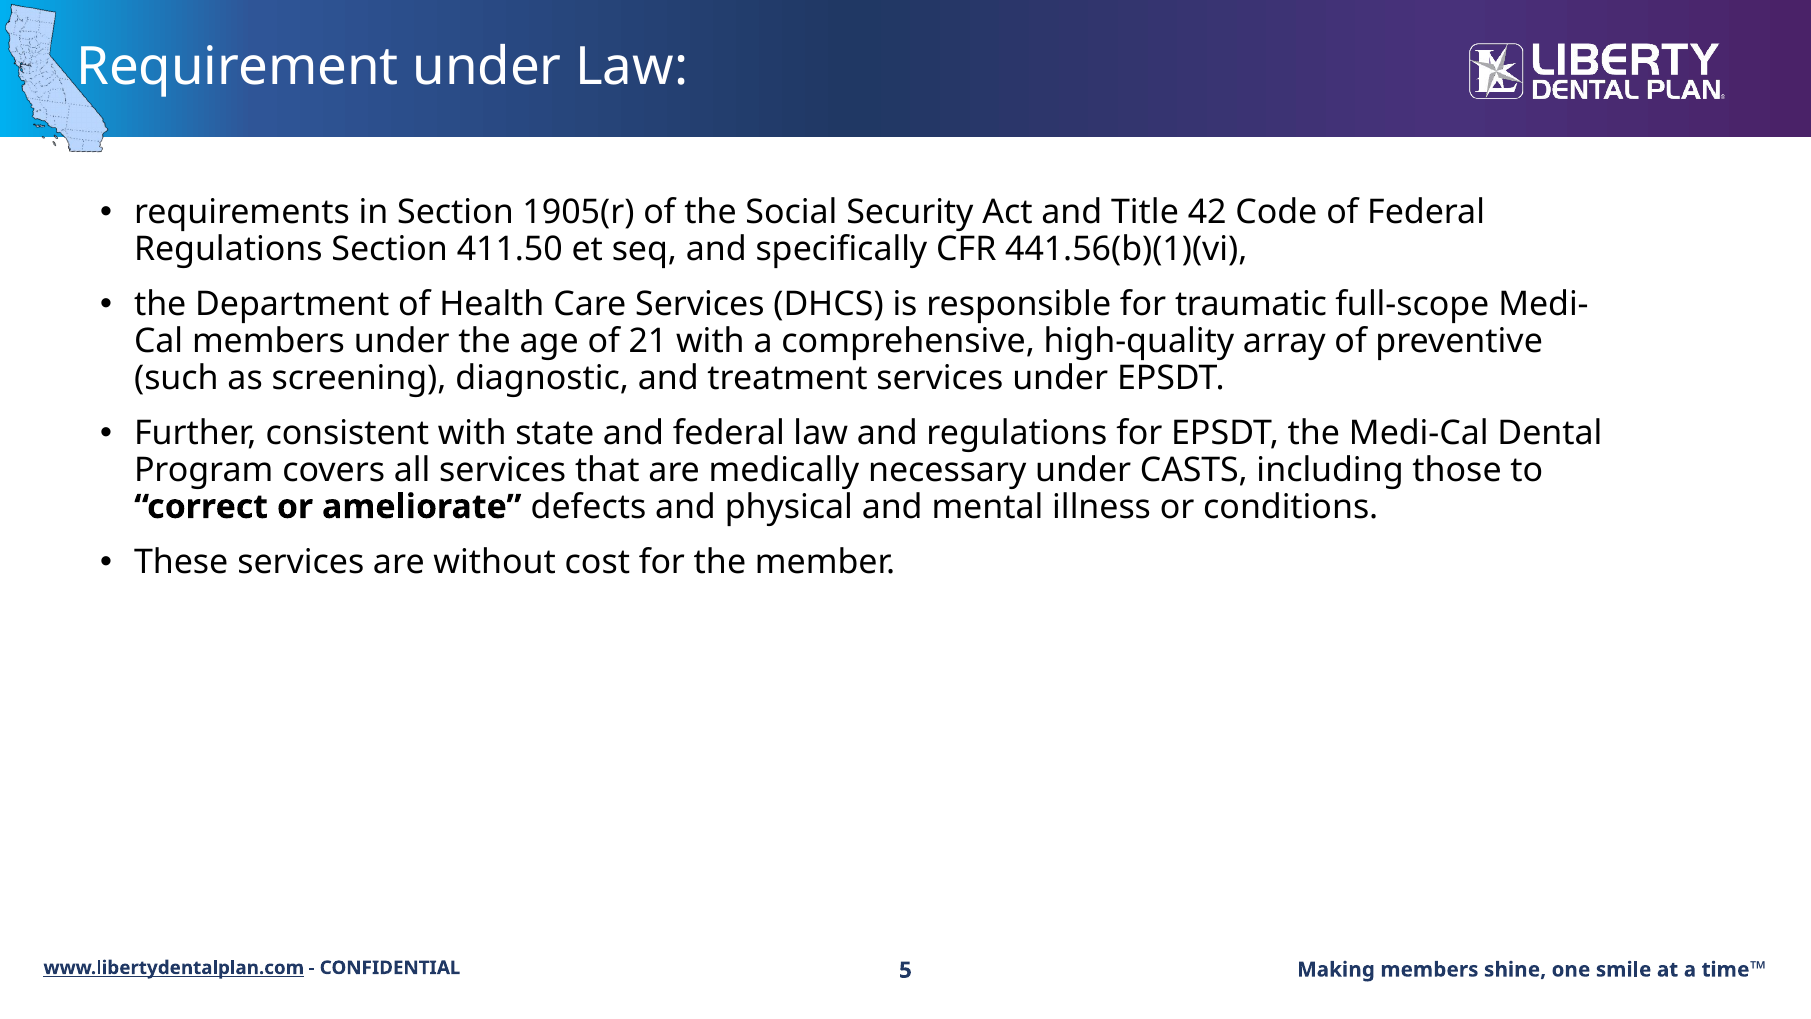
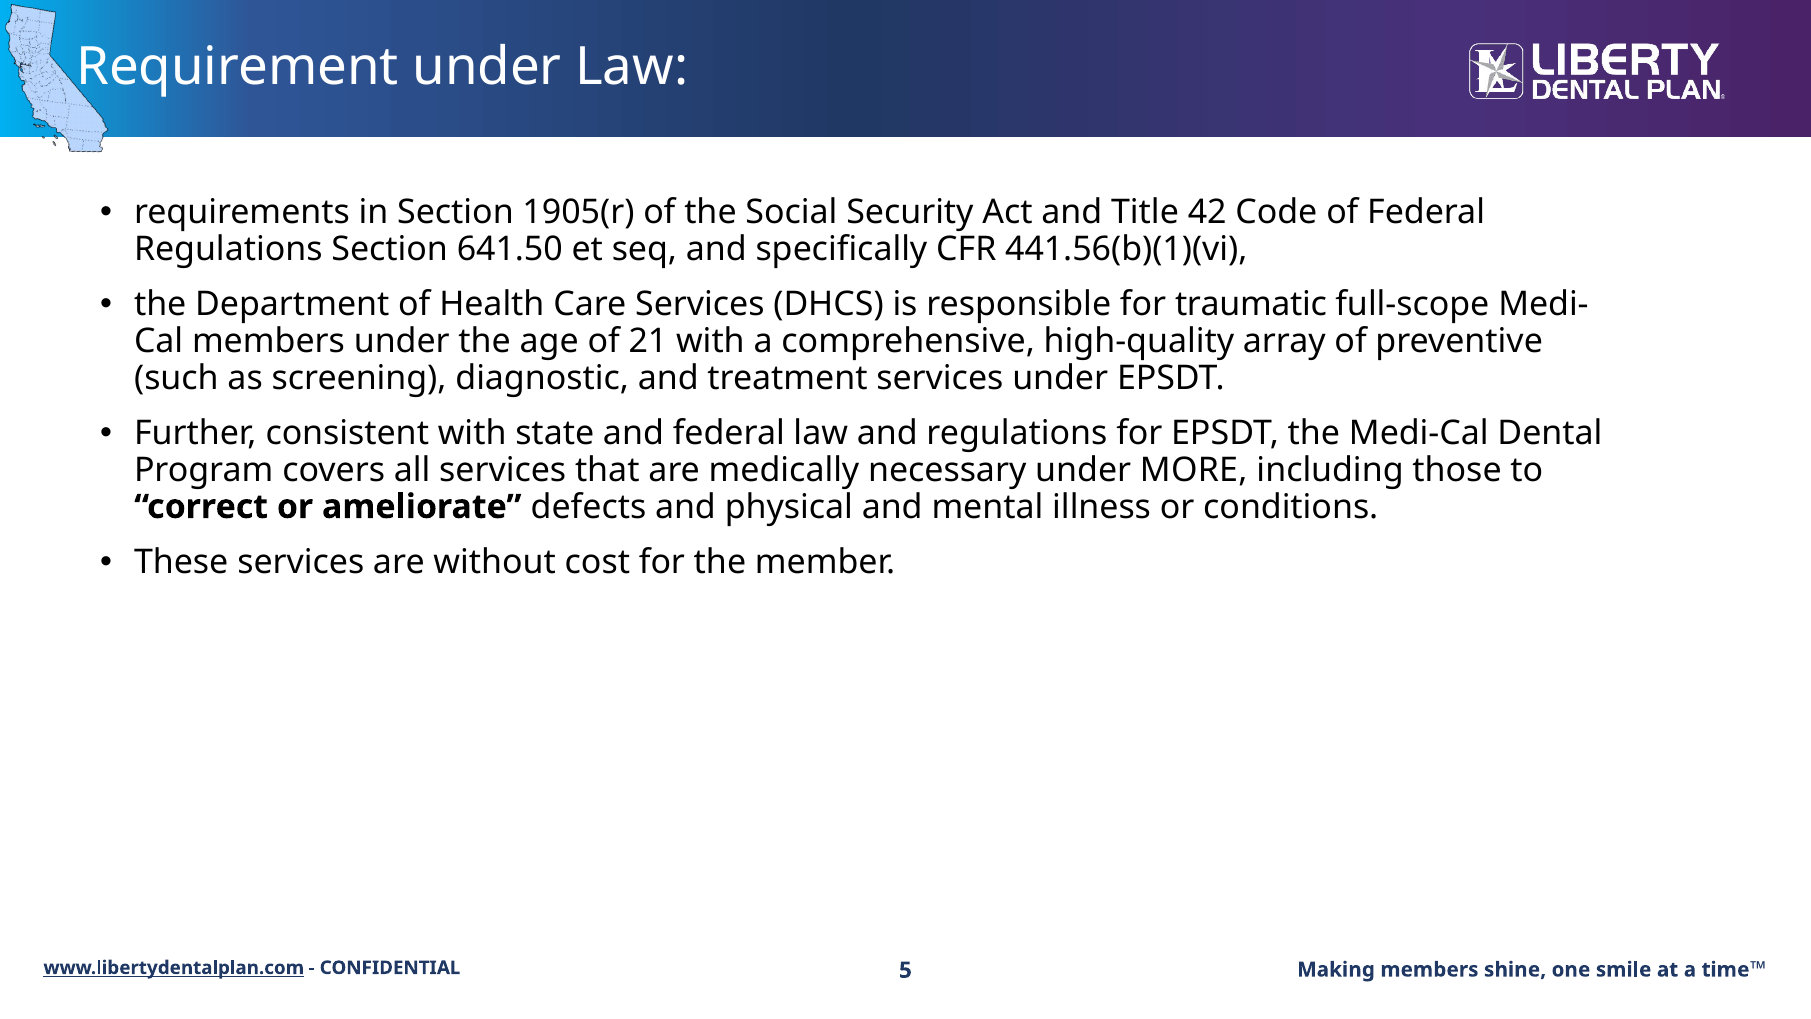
411.50: 411.50 -> 641.50 (510, 249)
CASTS: CASTS -> MORE (1194, 470)
